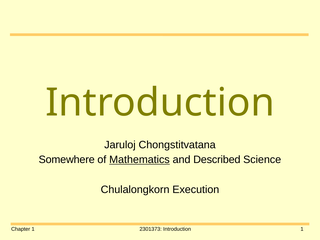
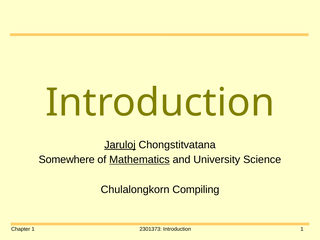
Jaruloj underline: none -> present (120, 145)
Described: Described -> University (217, 160)
Execution: Execution -> Compiling (196, 190)
